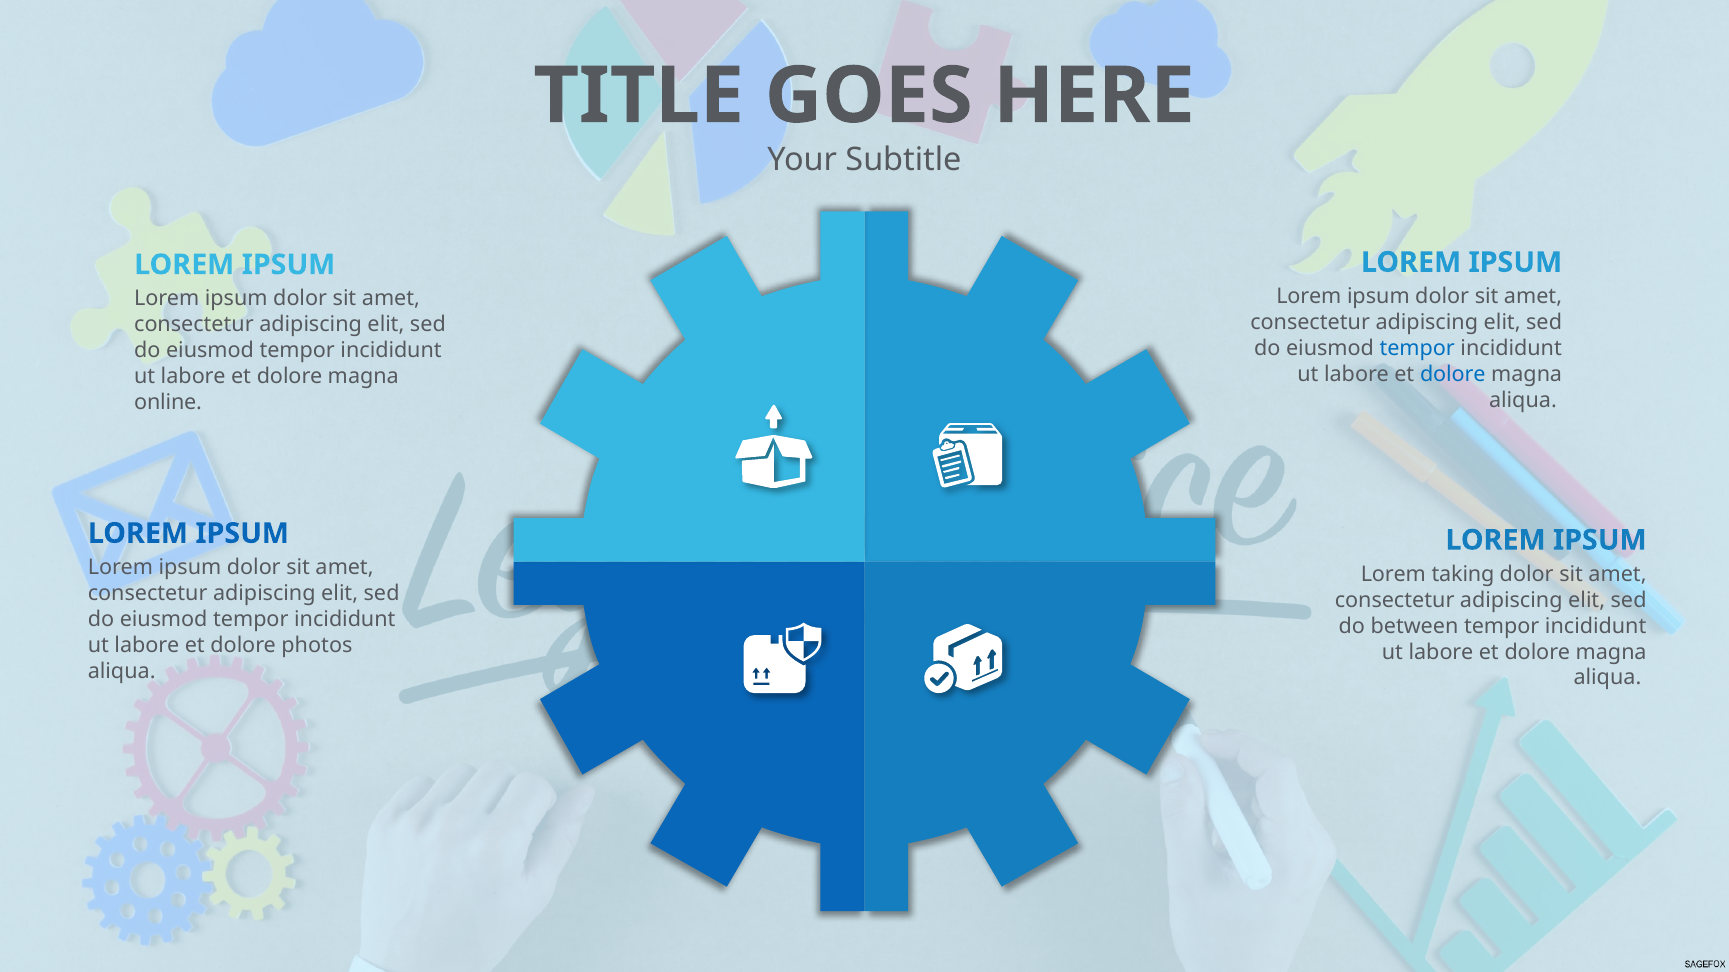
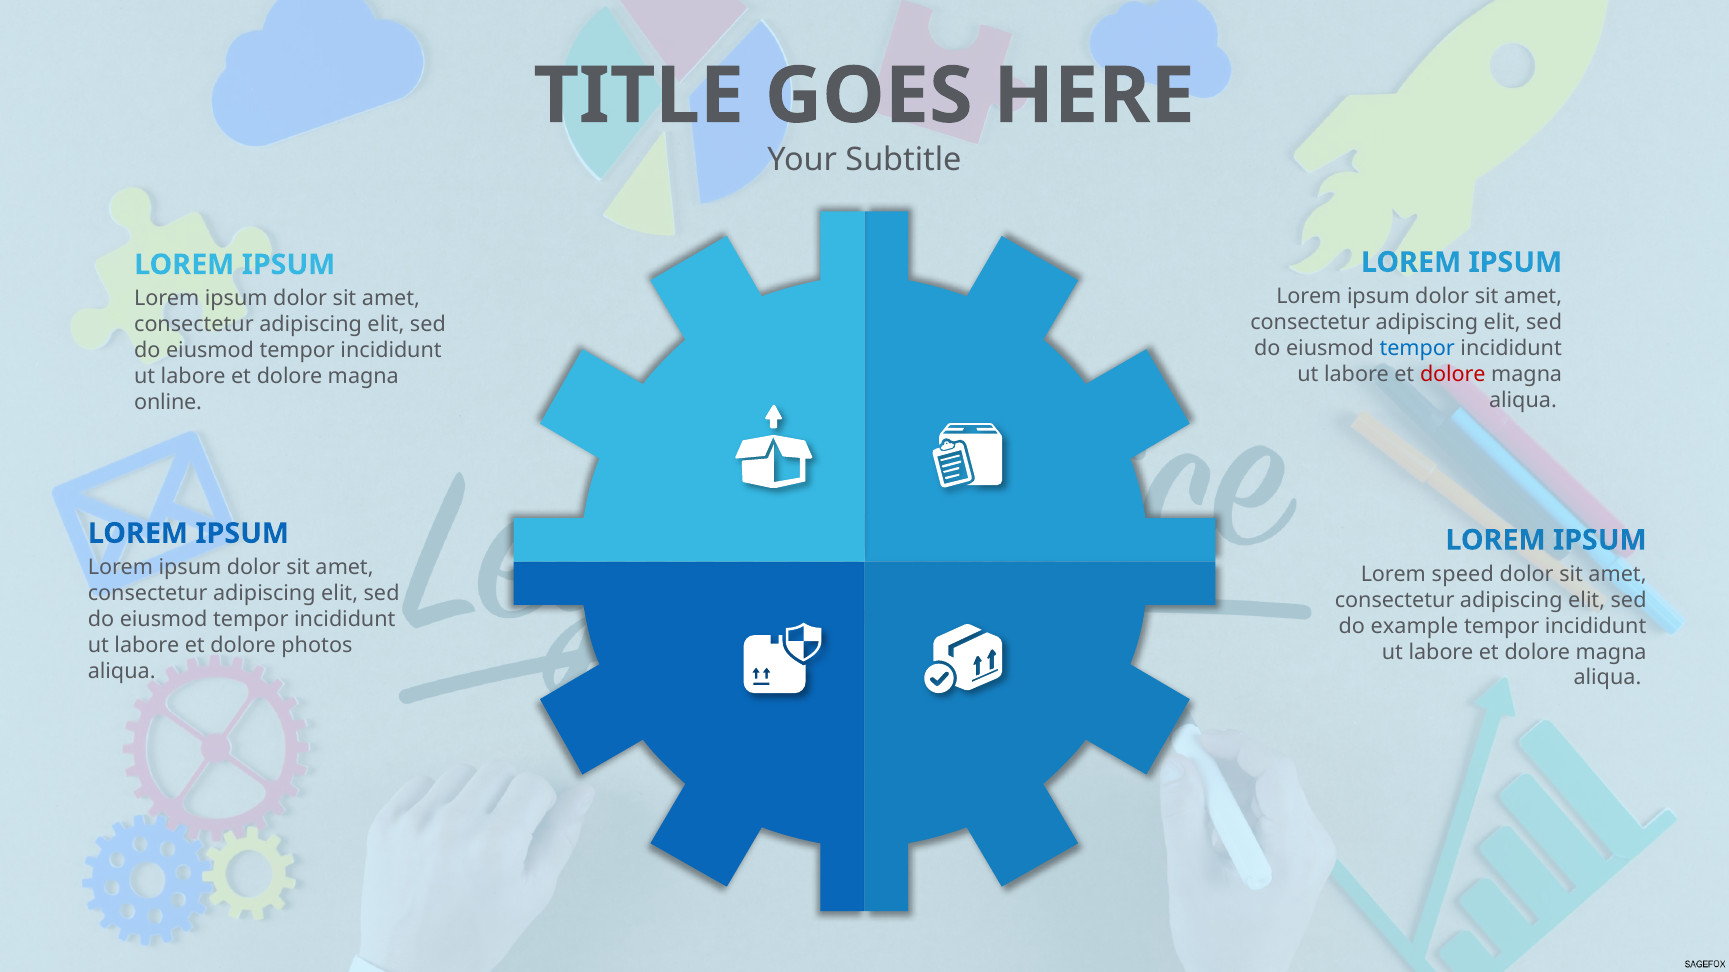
dolore colour: blue -> red (1453, 374)
taking: taking -> speed (1463, 574)
between: between -> example (1414, 626)
